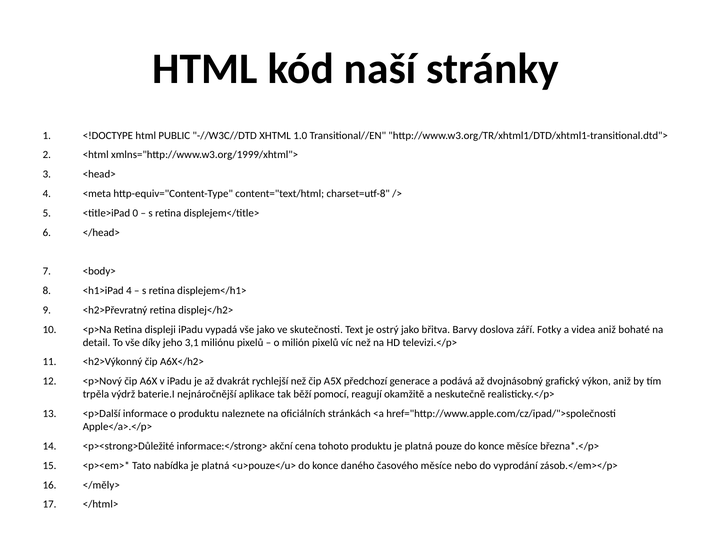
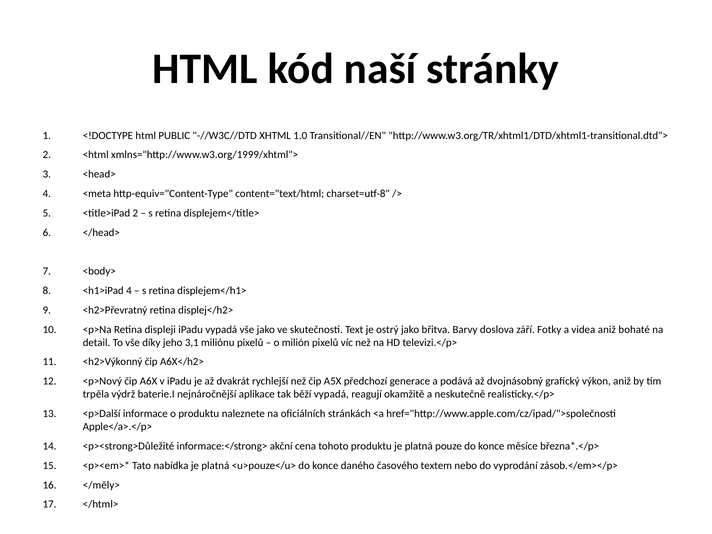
<title>iPad 0: 0 -> 2 (135, 213)
běží pomocí: pomocí -> vypadá (331, 394)
časového měsíce: měsíce -> textem (436, 466)
